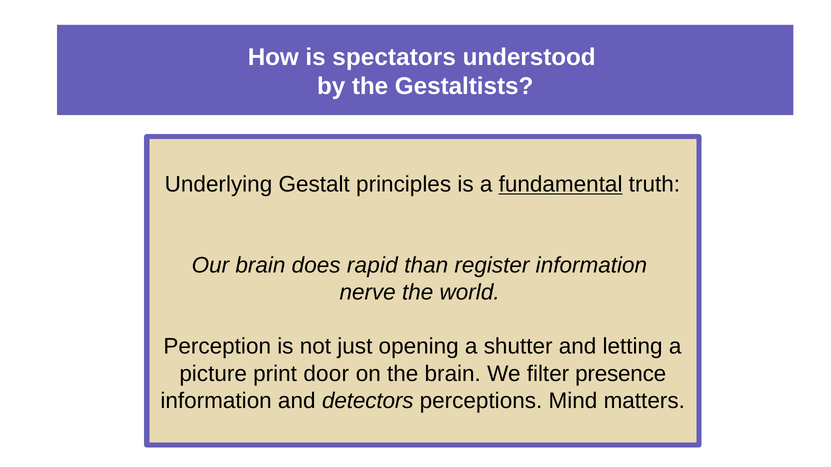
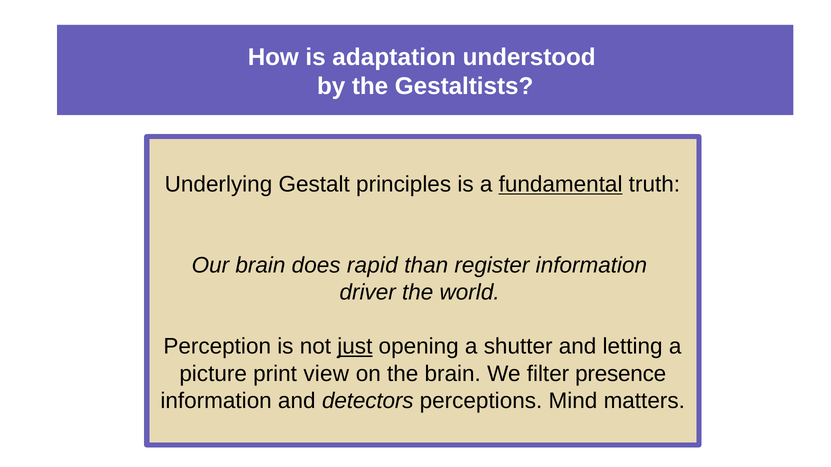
spectators: spectators -> adaptation (394, 57)
nerve: nerve -> driver (368, 293)
just underline: none -> present (355, 347)
door: door -> view (326, 374)
